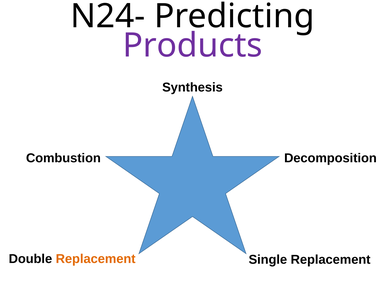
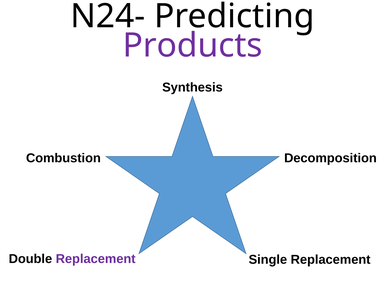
Replacement colour: orange -> purple (96, 259)
